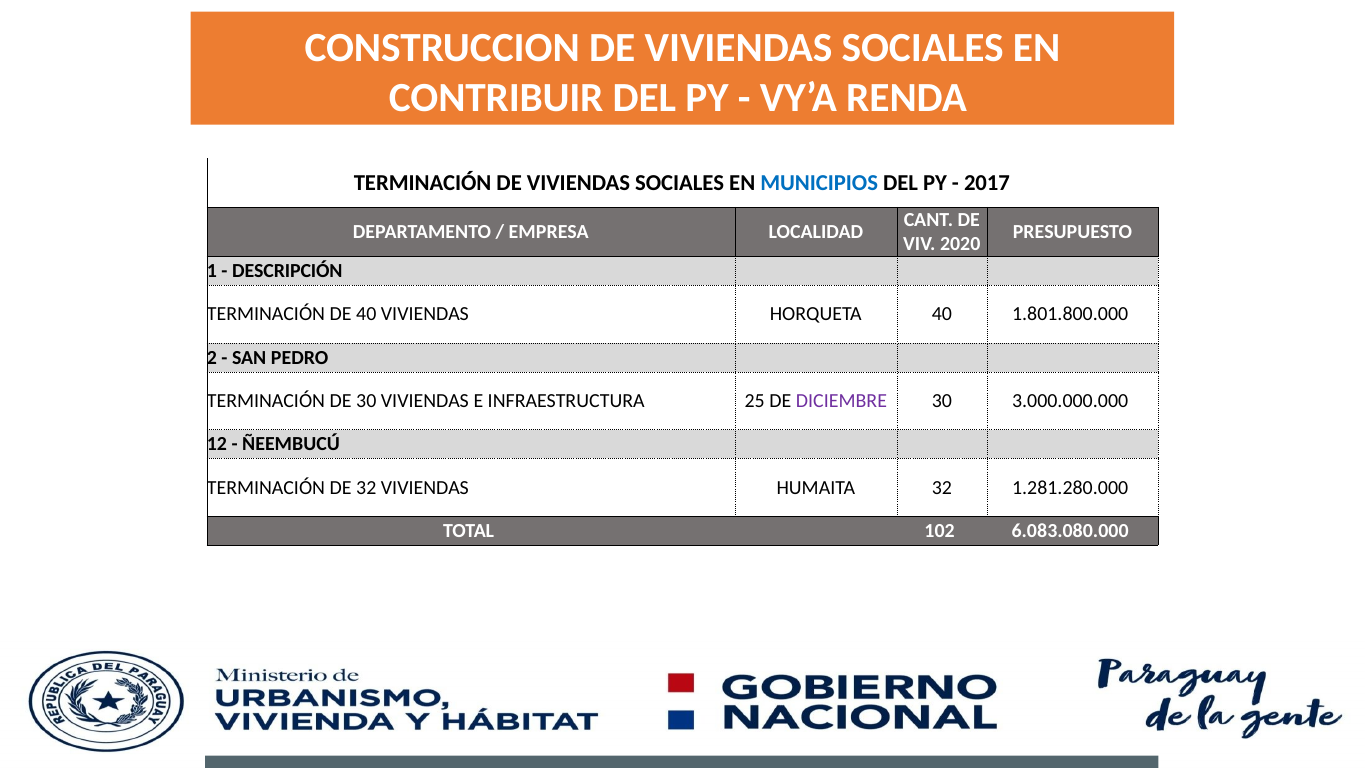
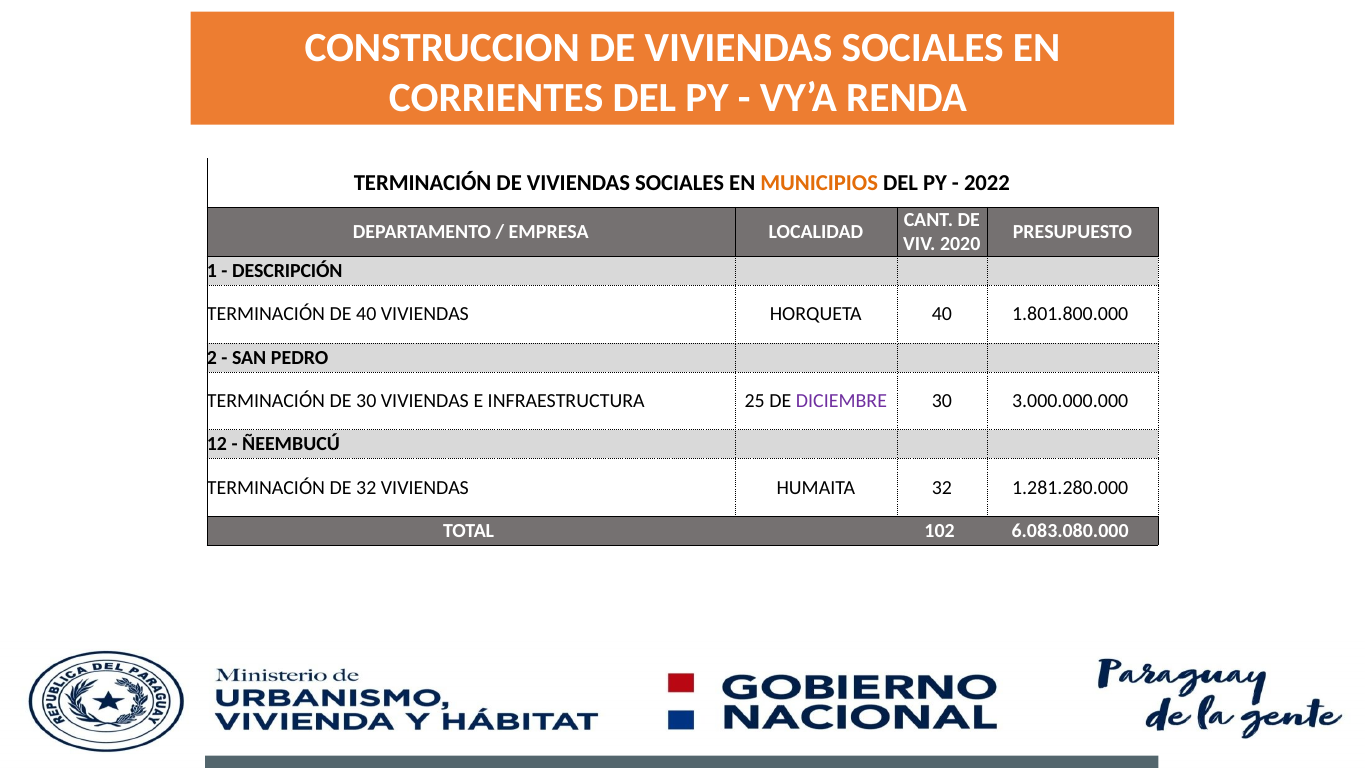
CONTRIBUIR: CONTRIBUIR -> CORRIENTES (496, 98)
MUNICIPIOS colour: blue -> orange (819, 183)
2017: 2017 -> 2022 (987, 183)
